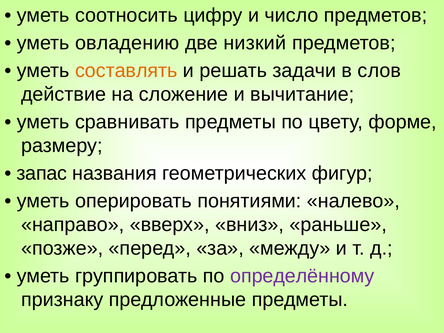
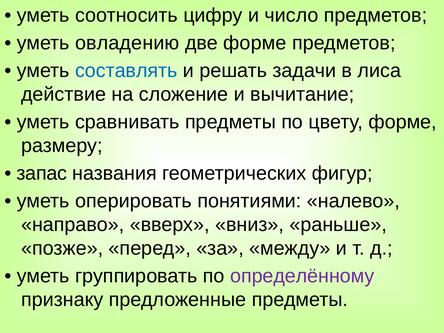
две низкий: низкий -> форме (255, 43)
составлять colour: orange -> blue (126, 71)
слов: слов -> лиса (379, 71)
